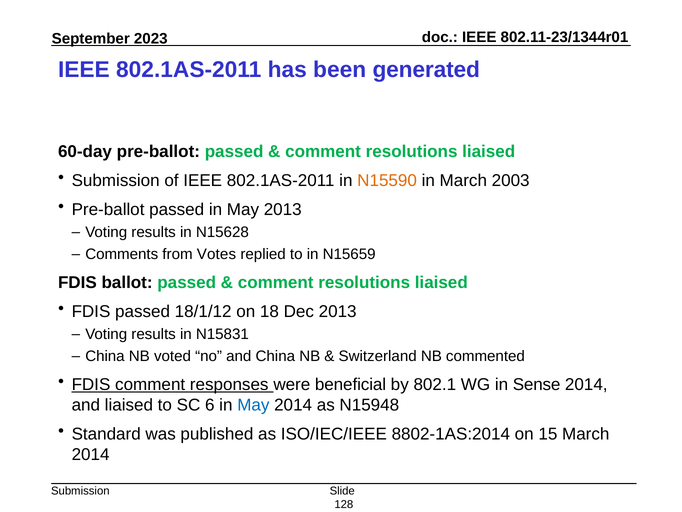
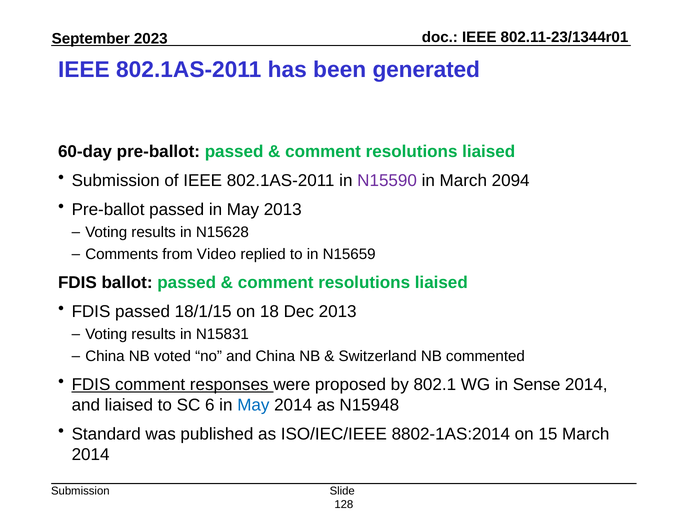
N15590 colour: orange -> purple (387, 180)
2003: 2003 -> 2094 (511, 180)
Votes: Votes -> Video (216, 254)
18/1/12: 18/1/12 -> 18/1/15 (203, 311)
beneficial: beneficial -> proposed (350, 384)
